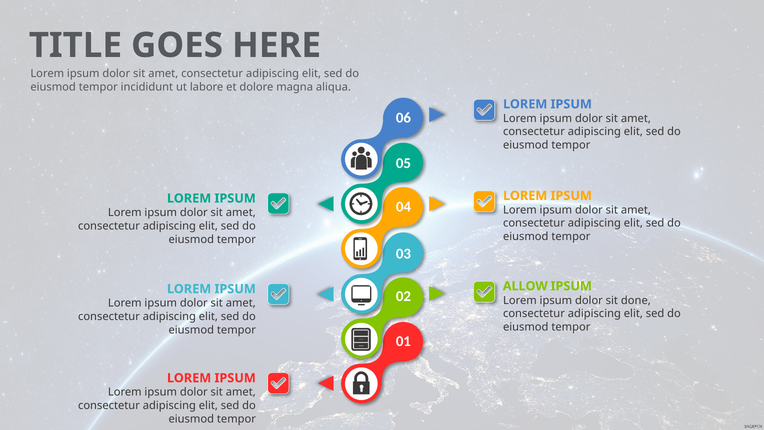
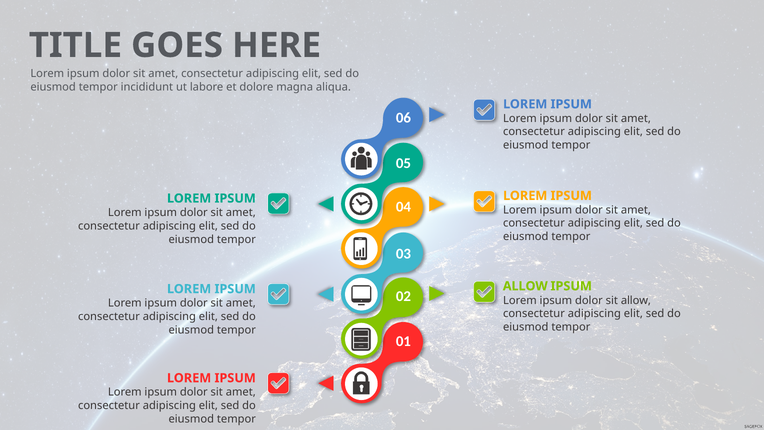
sit done: done -> allow (636, 300)
